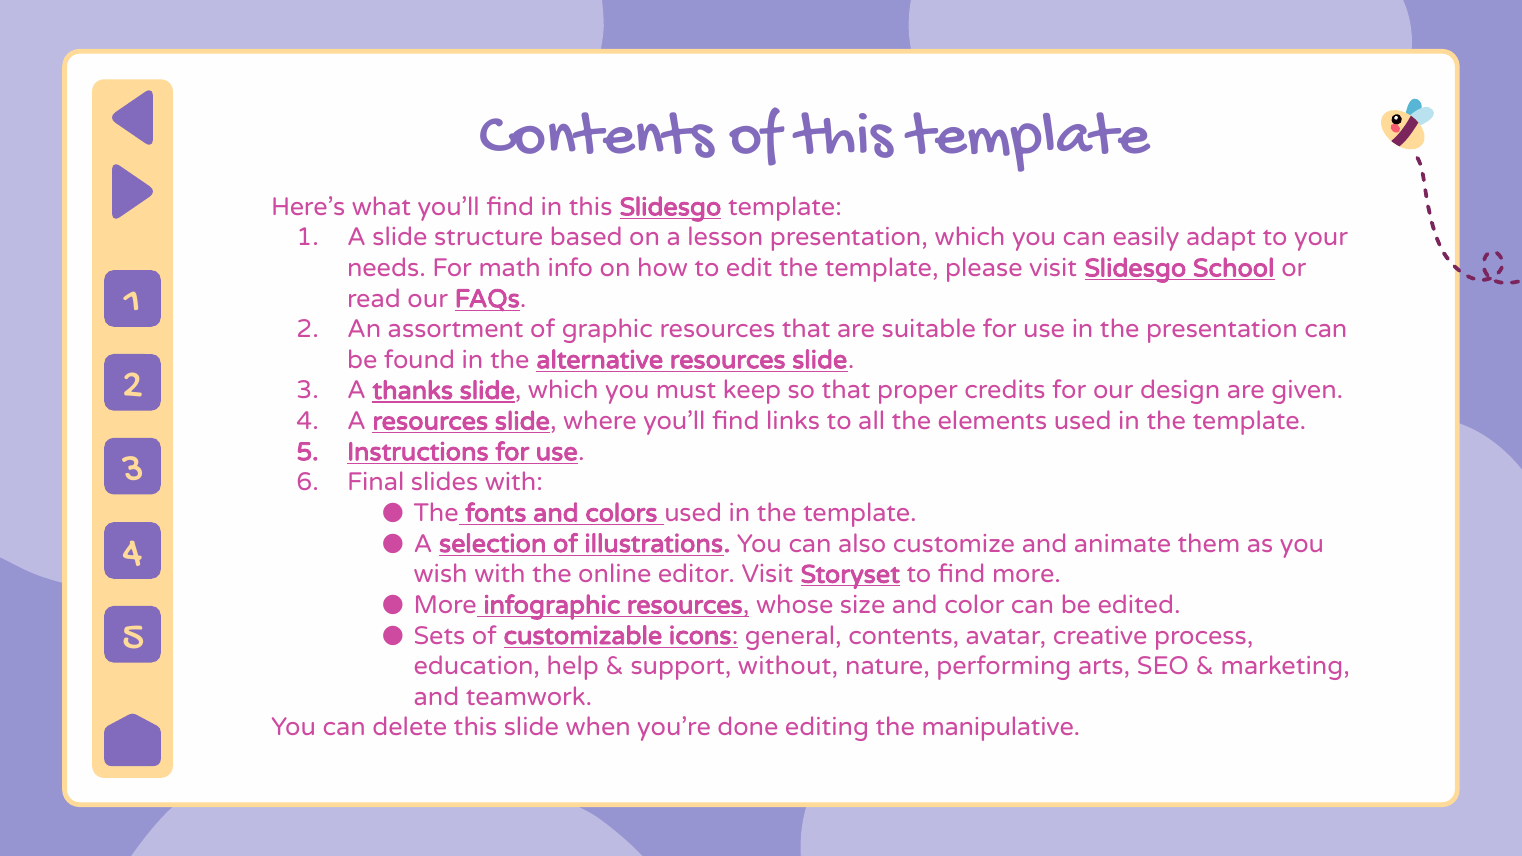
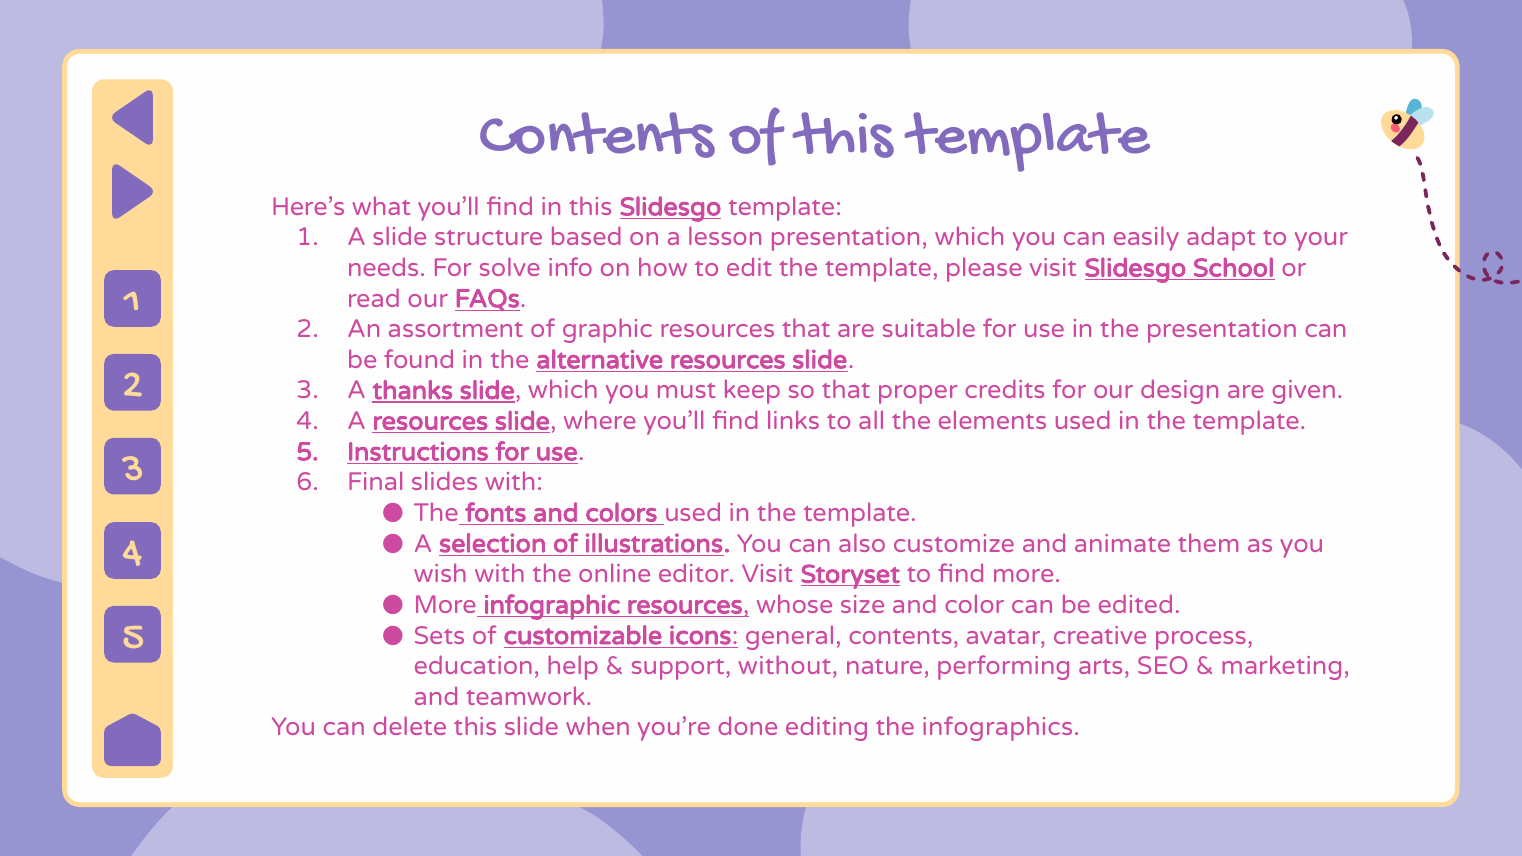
math: math -> solve (510, 268)
manipulative: manipulative -> infographics (1001, 727)
